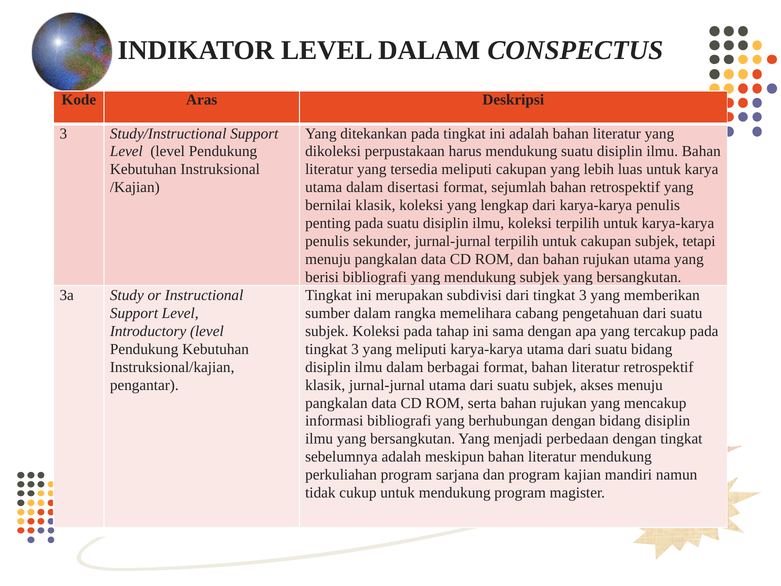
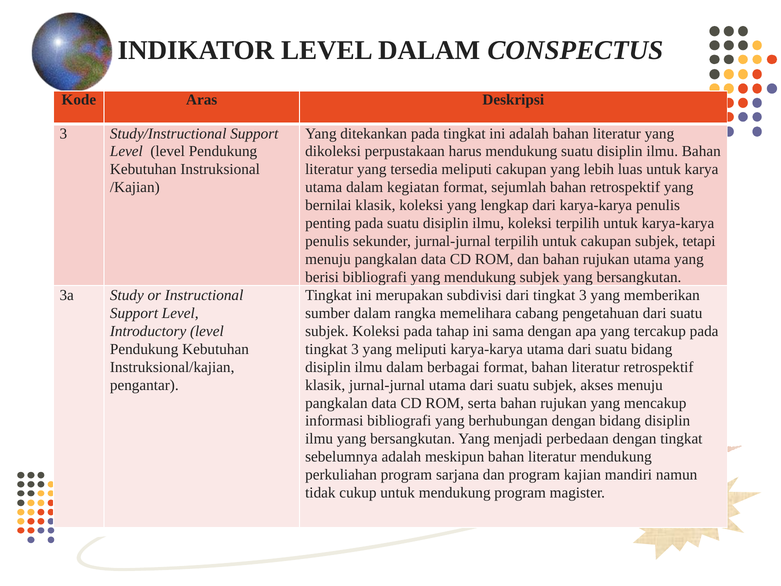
disertasi: disertasi -> kegiatan (413, 187)
